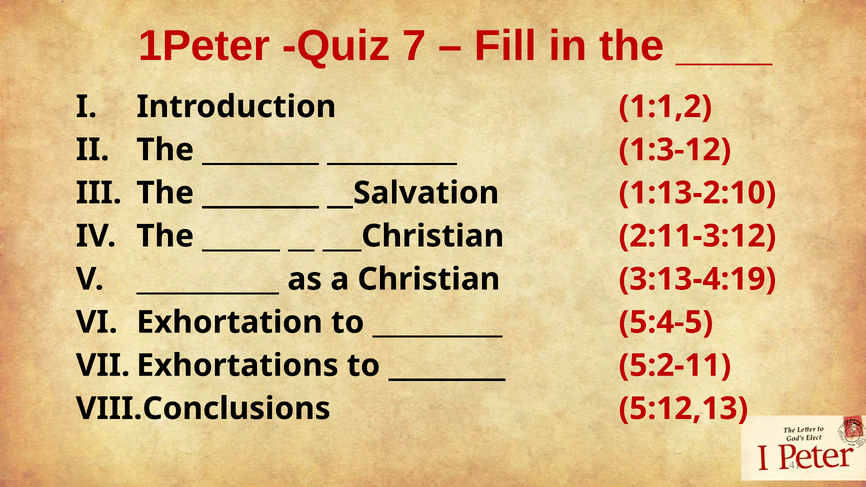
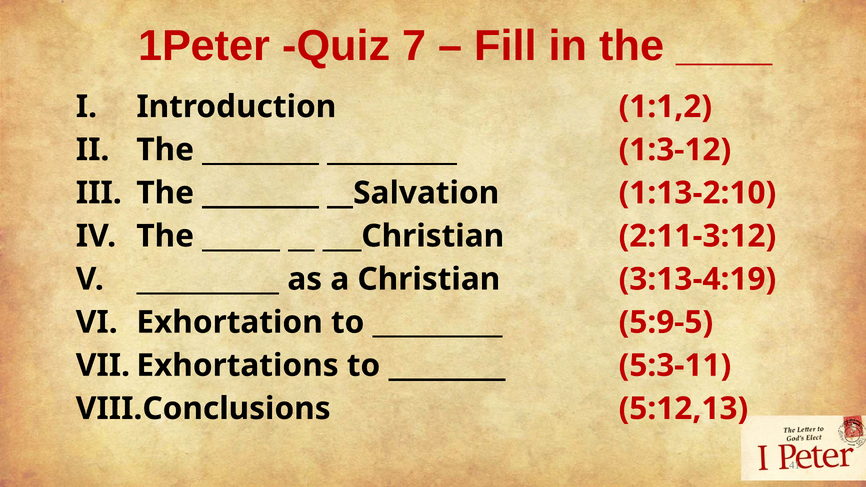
5:4-5: 5:4-5 -> 5:9-5 (666, 322)
5:2-11: 5:2-11 -> 5:3-11 (675, 366)
